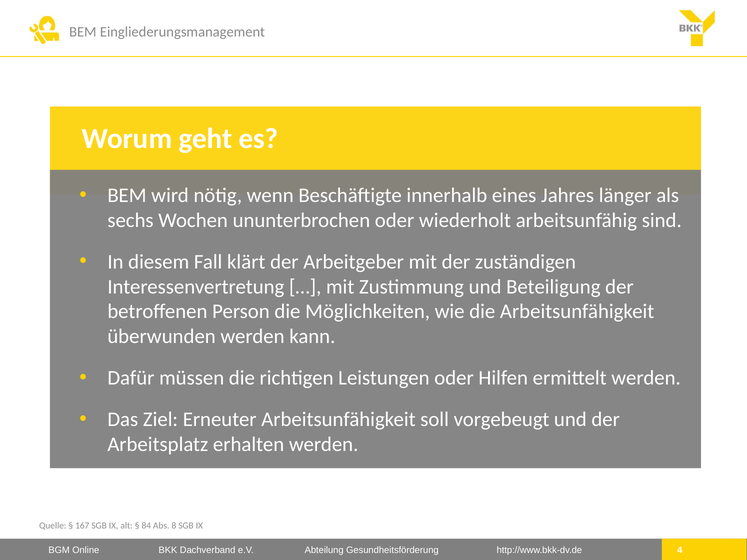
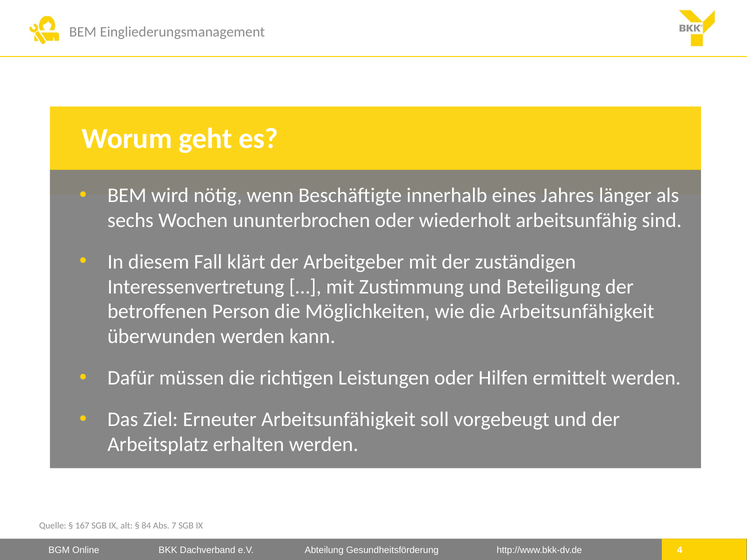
8: 8 -> 7 (174, 526)
